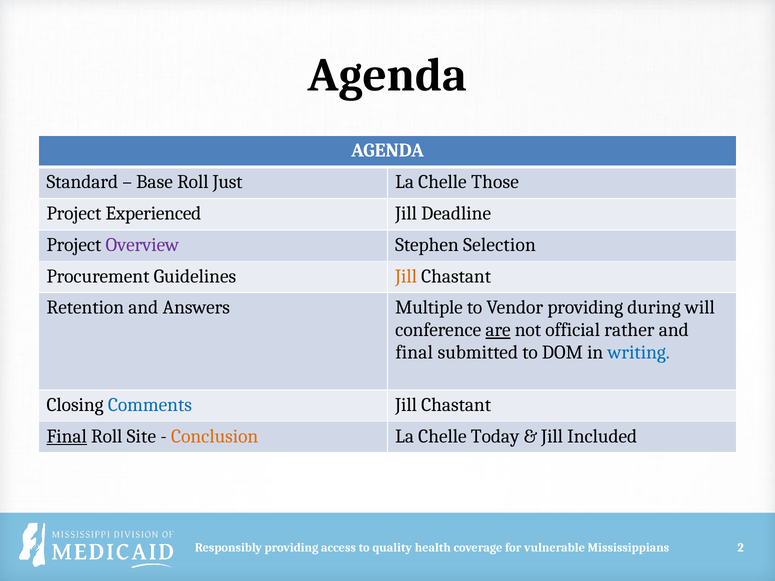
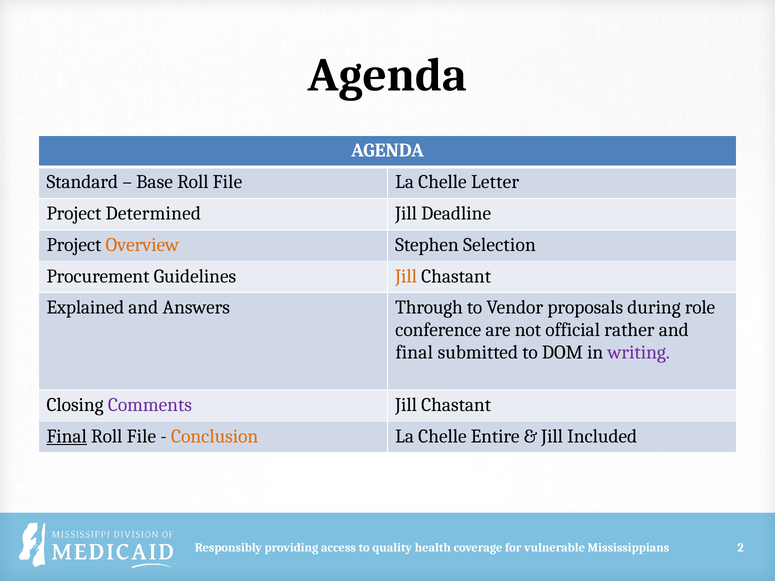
Just: Just -> File (227, 182)
Those: Those -> Letter (495, 182)
Experienced: Experienced -> Determined (153, 213)
Overview colour: purple -> orange (142, 245)
Retention: Retention -> Explained (85, 308)
Multiple: Multiple -> Through (429, 308)
Vendor providing: providing -> proposals (585, 308)
will: will -> role (700, 308)
are underline: present -> none (498, 330)
writing colour: blue -> purple (639, 352)
Comments colour: blue -> purple (150, 405)
Site: Site -> File (141, 436)
Today: Today -> Entire (495, 436)
